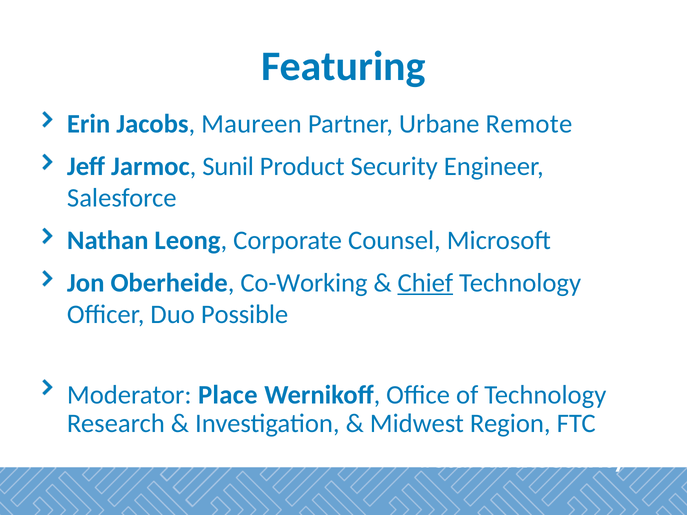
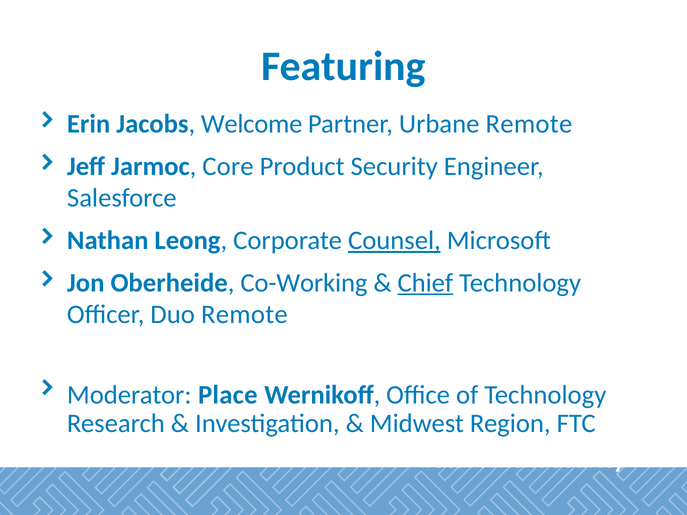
Maureen: Maureen -> Welcome (252, 124)
Sunil: Sunil -> Core (228, 166)
Counsel underline: none -> present (394, 241)
Duo Possible: Possible -> Remote (244, 315)
